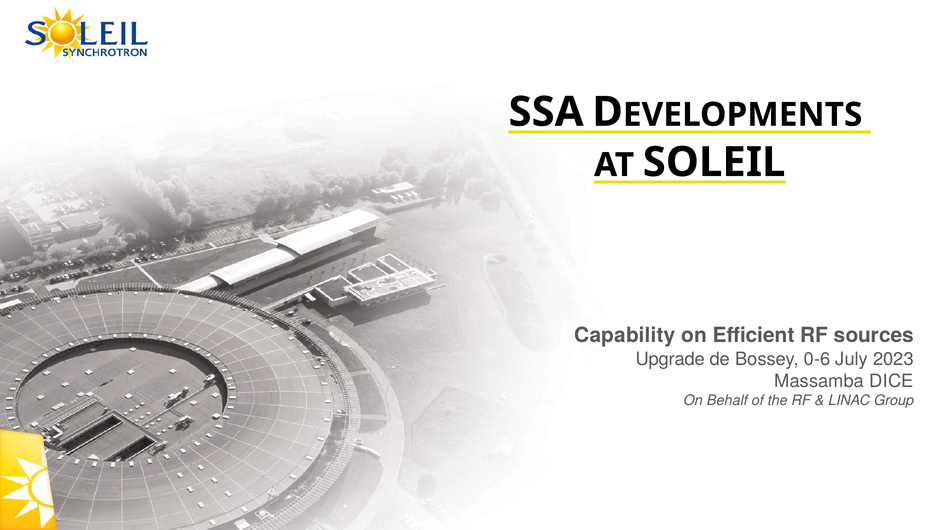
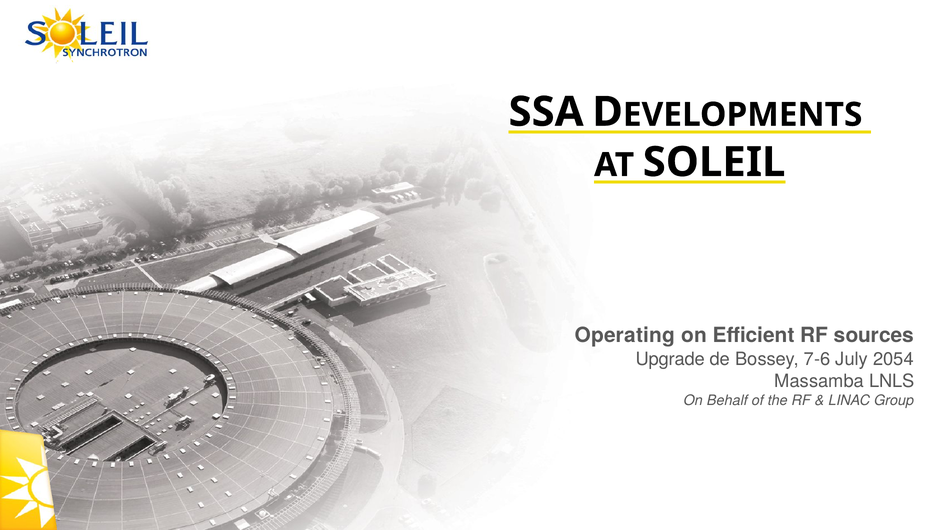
Capability: Capability -> Operating (625, 336)
0-6: 0-6 -> 7-6 (817, 359)
2023: 2023 -> 2054 (893, 359)
DICE: DICE -> LNLS (892, 381)
